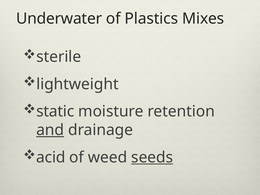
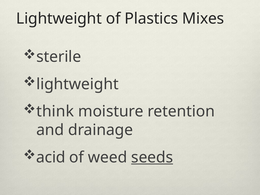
Underwater: Underwater -> Lightweight (59, 19)
static: static -> think (55, 111)
and underline: present -> none (50, 130)
